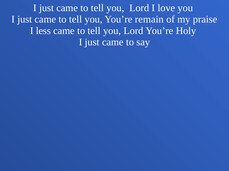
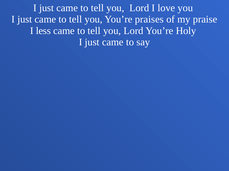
remain: remain -> praises (149, 19)
